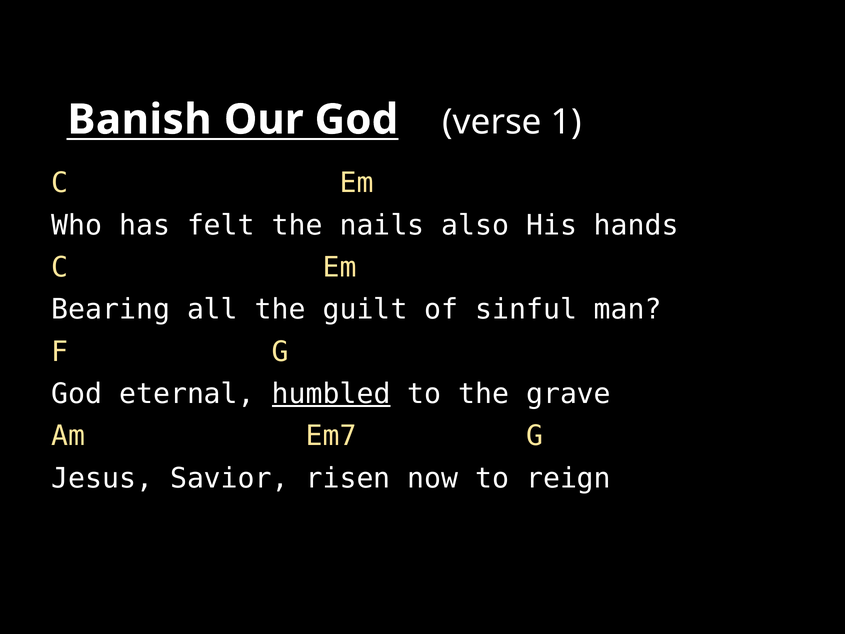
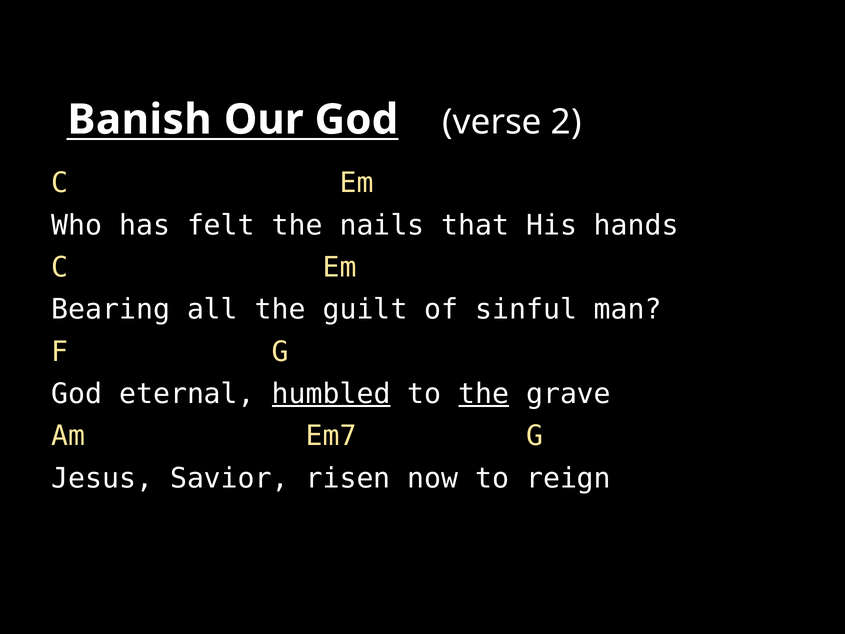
1: 1 -> 2 (566, 122)
also: also -> that (475, 225)
the underline: none -> present (484, 394)
